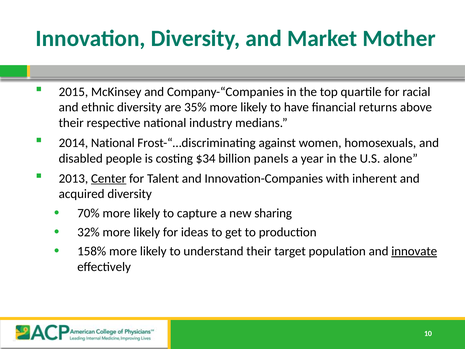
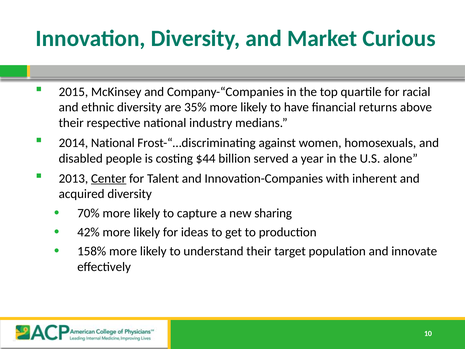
Mother: Mother -> Curious (399, 38)
$34: $34 -> $44 (206, 158)
panels: panels -> served (271, 158)
32%: 32% -> 42% (88, 232)
innovate underline: present -> none (414, 251)
